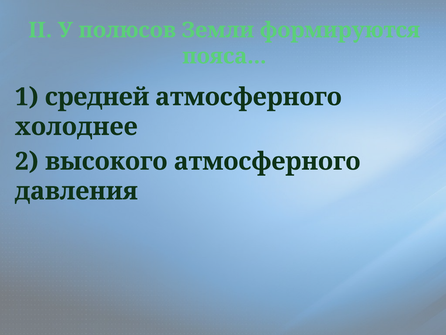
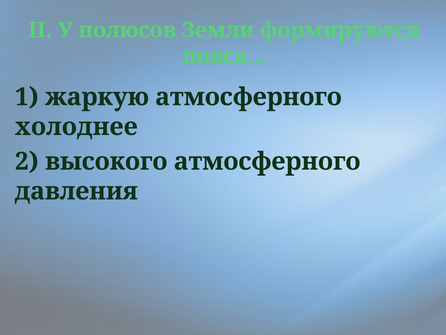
средней: средней -> жаркую (97, 97)
